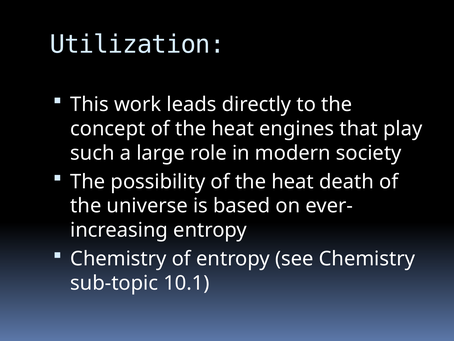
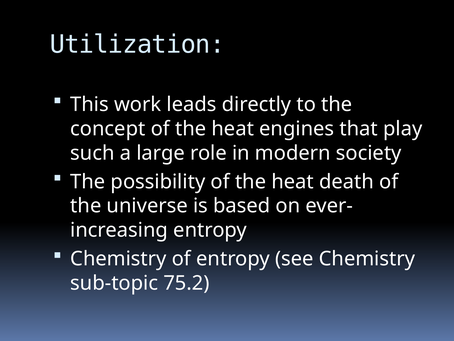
10.1: 10.1 -> 75.2 (186, 283)
